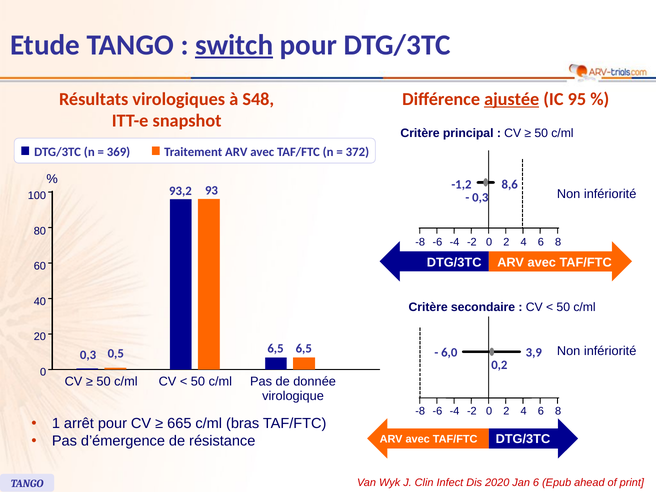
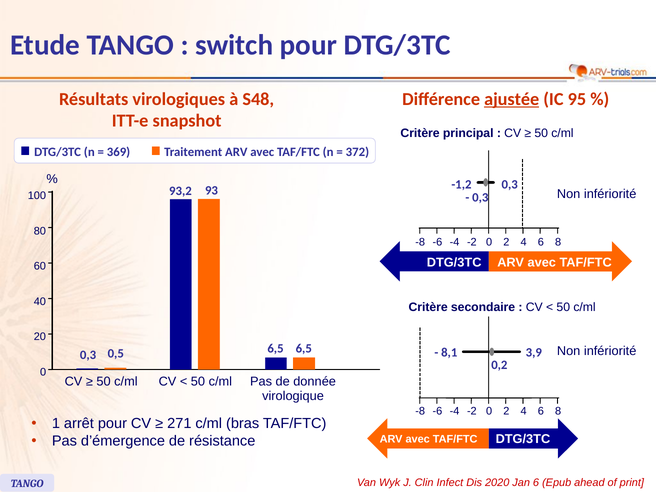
switch underline: present -> none (234, 45)
-1,2 8,6: 8,6 -> 0,3 (510, 184)
6,0: 6,0 -> 8,1 (449, 353)
665: 665 -> 271 (179, 424)
